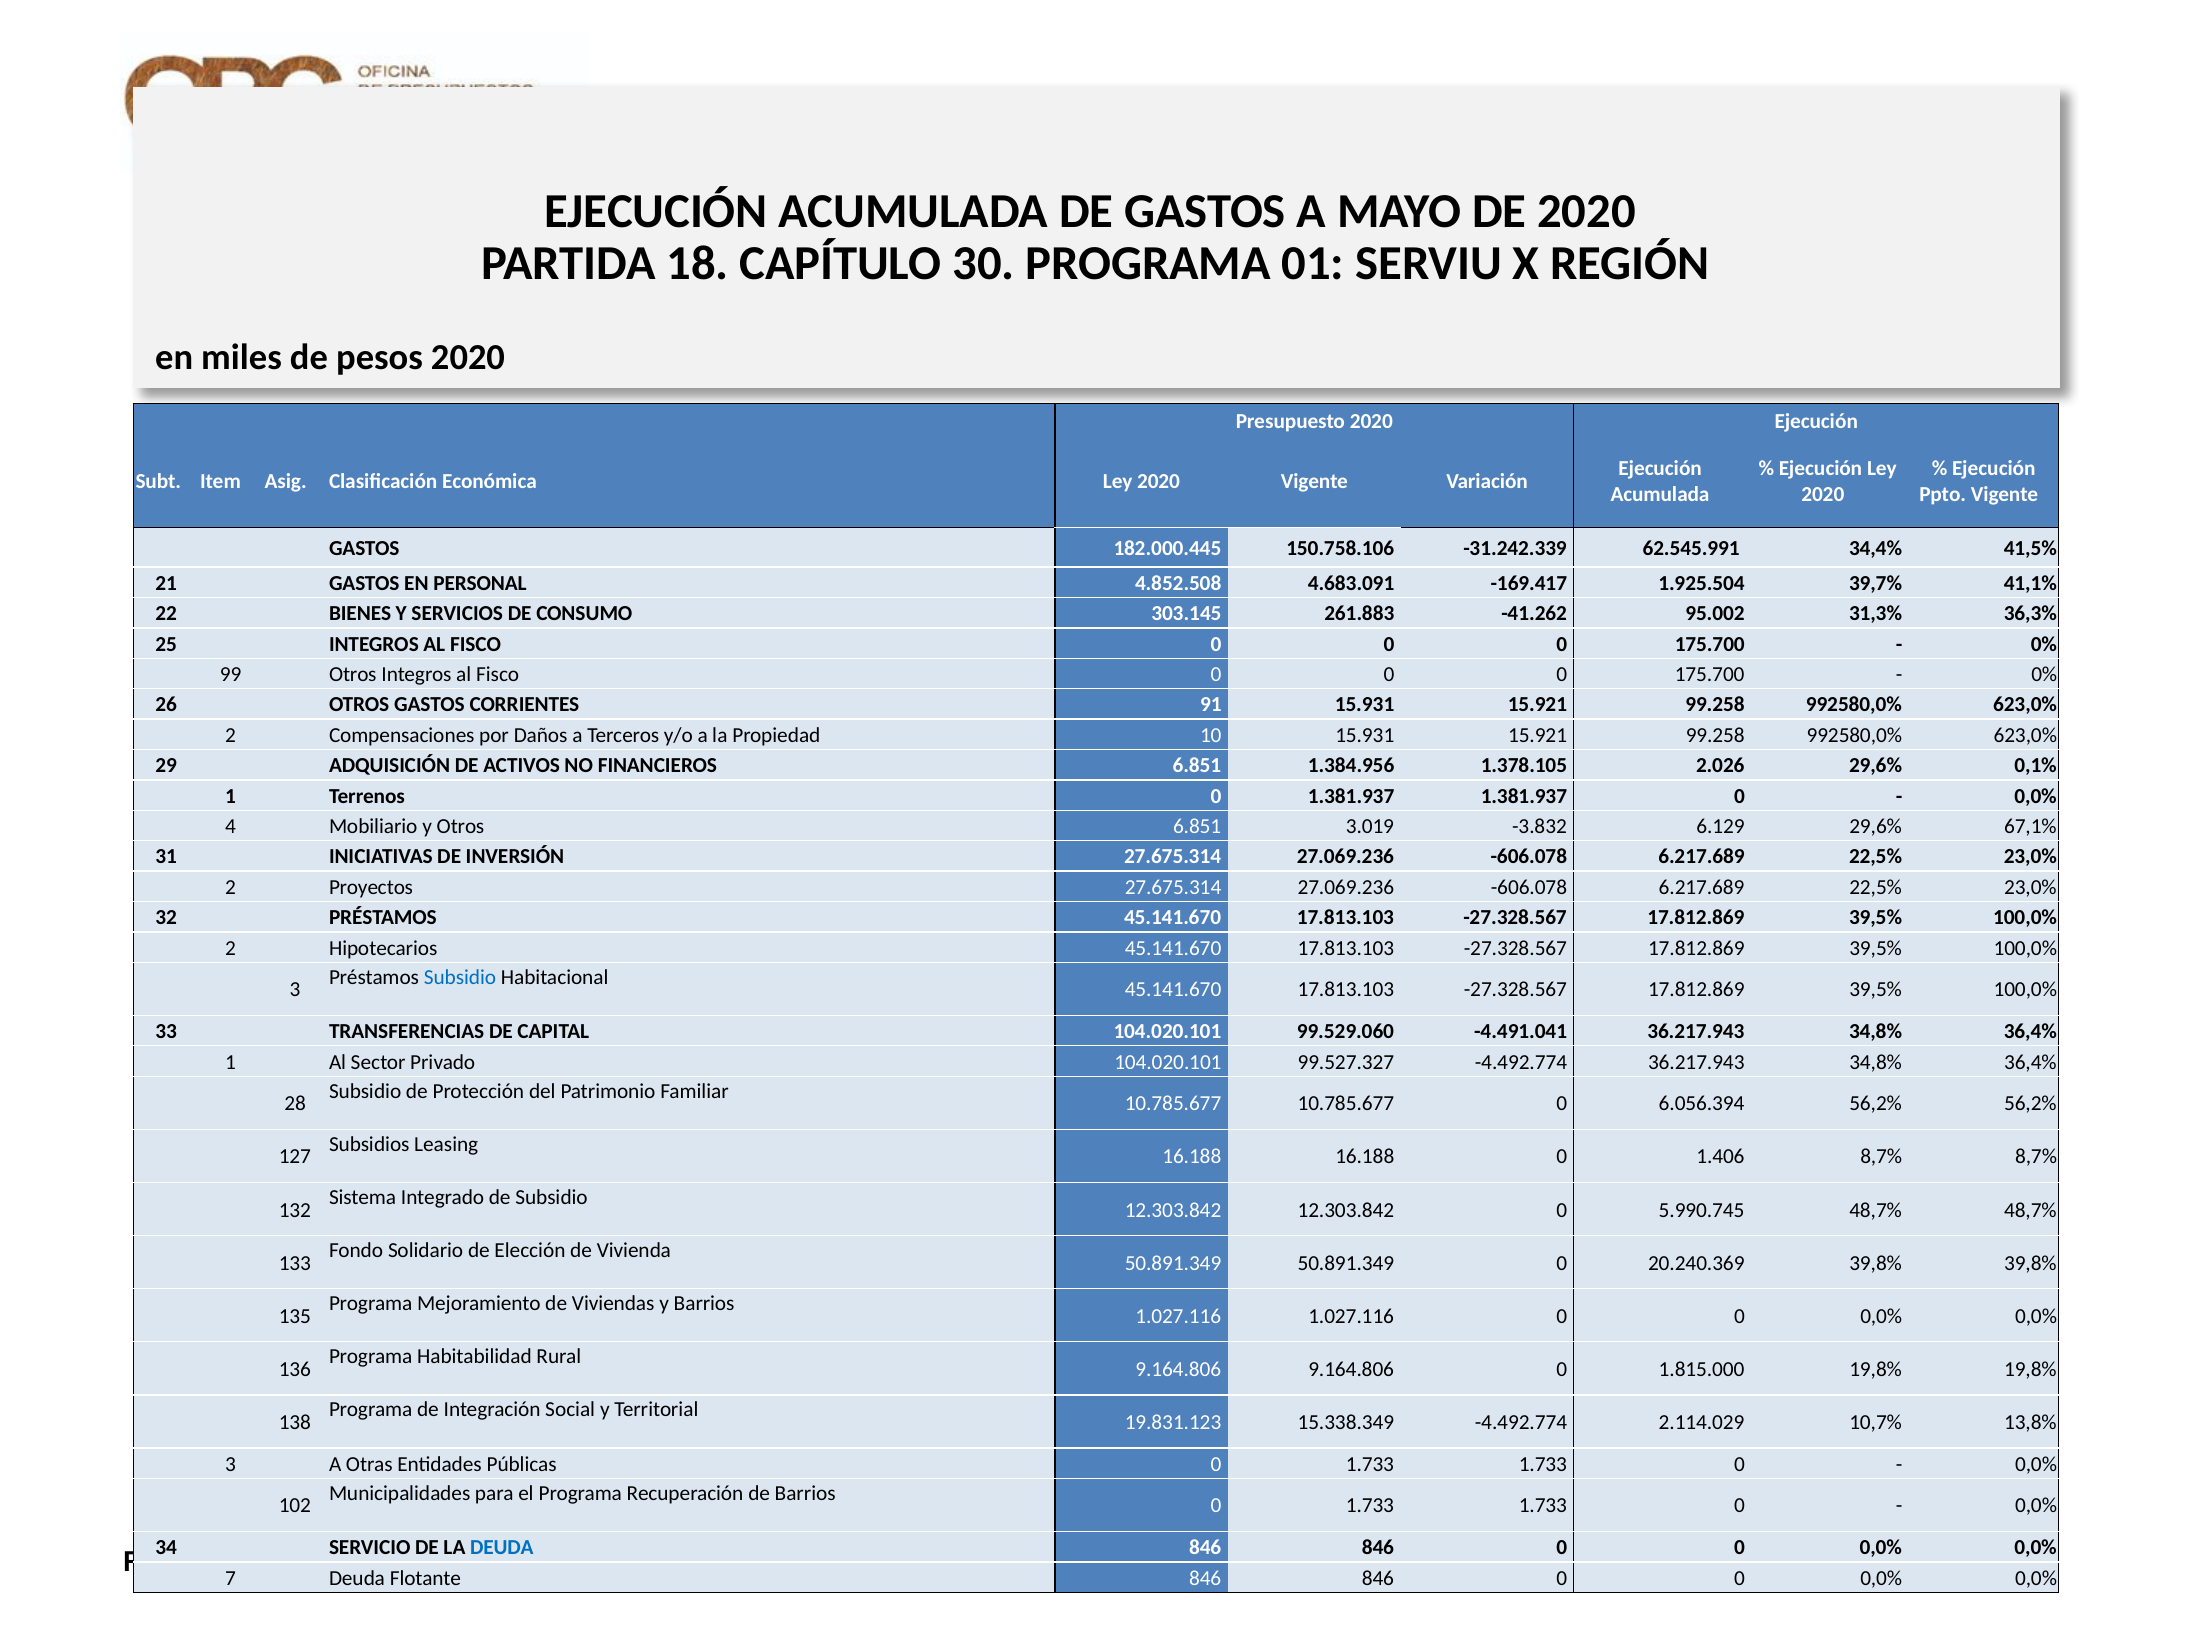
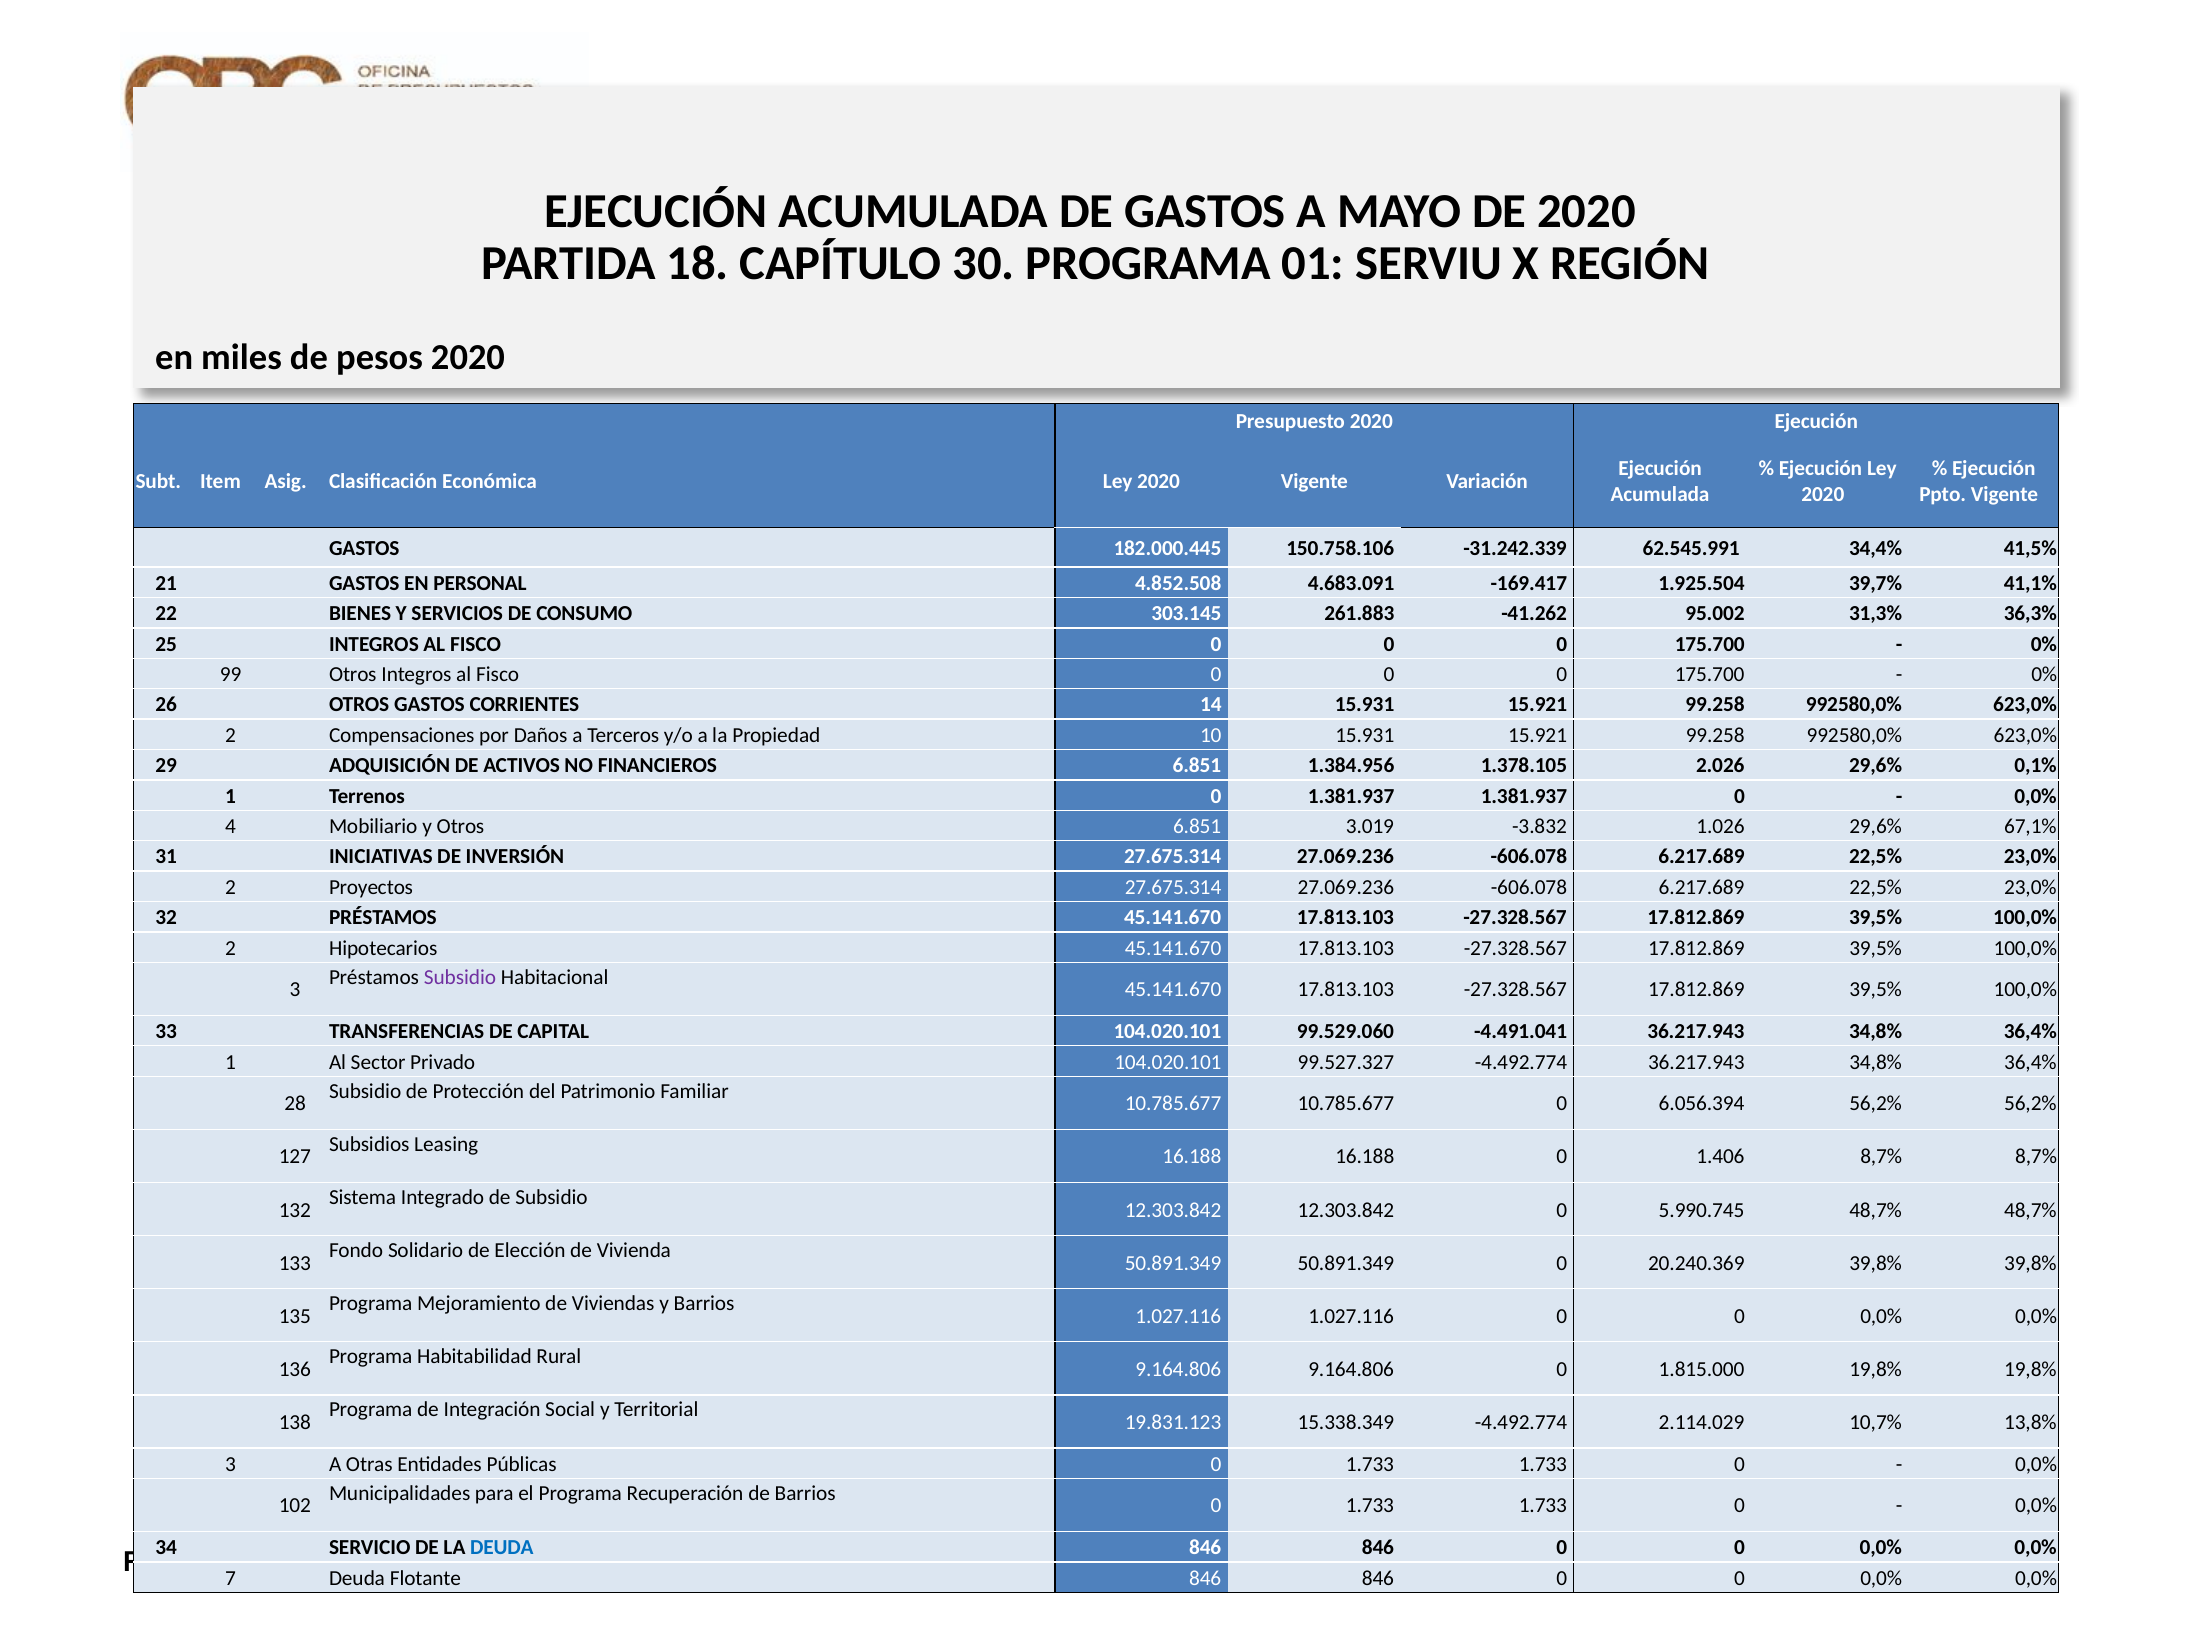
91: 91 -> 14 (1211, 705)
6.129: 6.129 -> 1.026 (1720, 826)
Subsidio colour: blue -> purple (460, 977)
